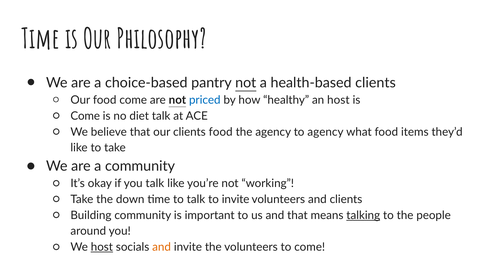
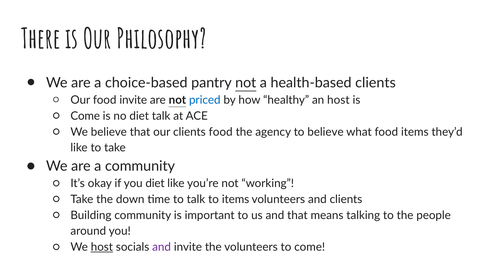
Time: Time -> There (41, 39)
food come: come -> invite (133, 100)
to agency: agency -> believe (325, 132)
you talk: talk -> diet (155, 183)
to invite: invite -> items (236, 199)
talking underline: present -> none (363, 215)
and colour: orange -> purple (162, 247)
